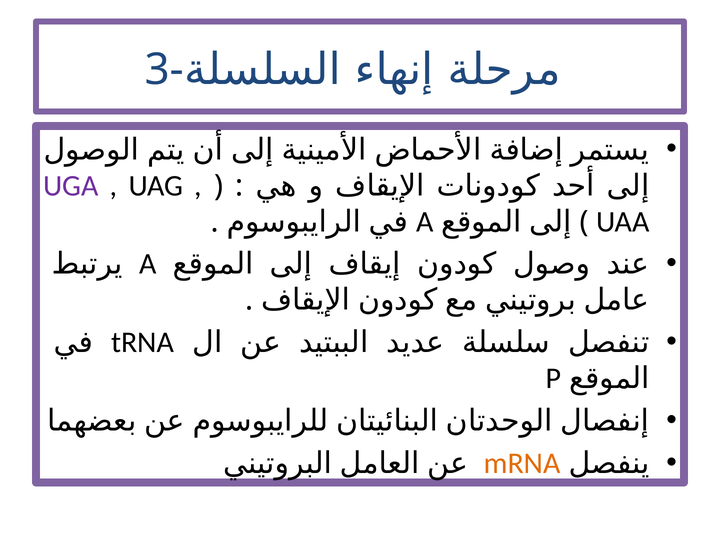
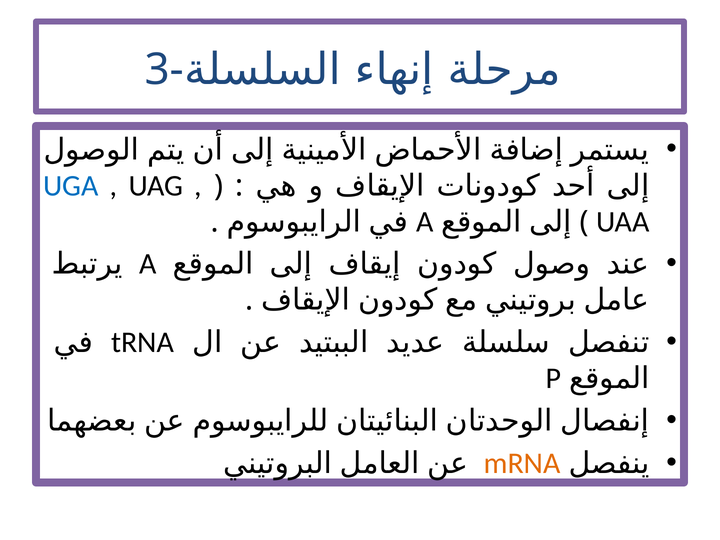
UGA colour: purple -> blue (71, 186)
